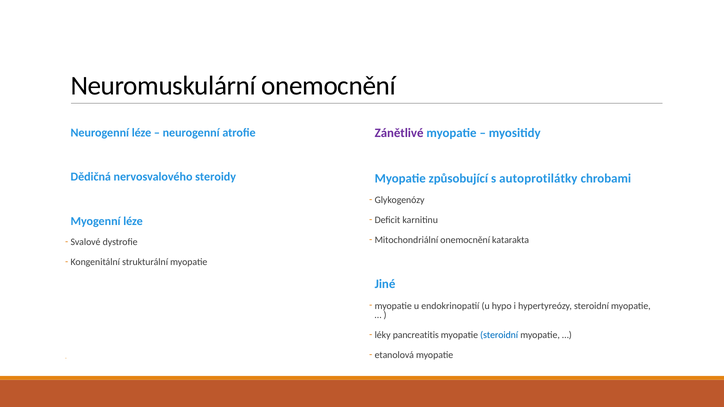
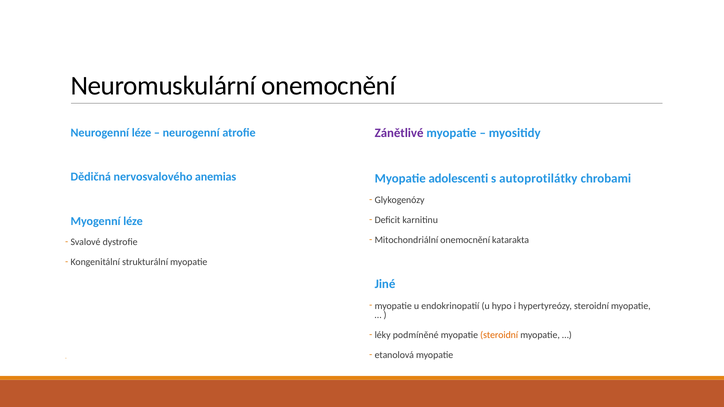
steroidy: steroidy -> anemias (216, 177)
způsobující: způsobující -> adolescenti (458, 179)
pancreatitis: pancreatitis -> podmíněné (416, 335)
steroidní colour: blue -> orange (499, 335)
